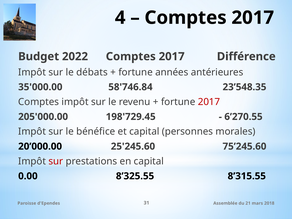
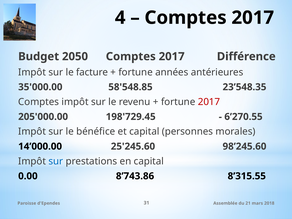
2022: 2022 -> 2050 (75, 56)
débats: débats -> facture (92, 72)
58'746.84: 58'746.84 -> 58'548.85 (130, 87)
20’000.00: 20’000.00 -> 14’000.00 (40, 146)
75’245.60: 75’245.60 -> 98’245.60 (244, 146)
sur colour: red -> blue (56, 161)
8’325.55: 8’325.55 -> 8’743.86 (135, 176)
